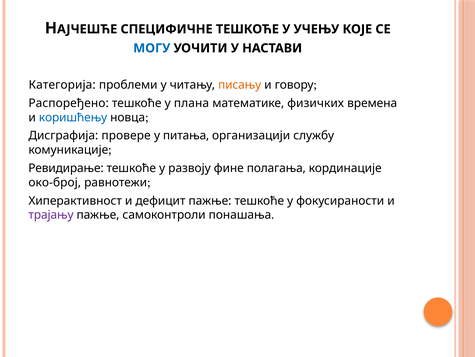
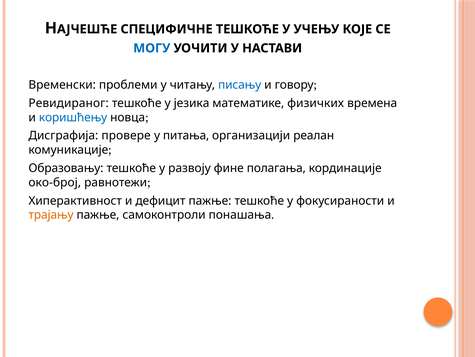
Категорија: Категорија -> Временски (62, 85)
писању colour: orange -> blue (240, 85)
Распоређено: Распоређено -> Ревидираног (69, 103)
плана: плана -> језика (192, 103)
службу: службу -> реалан (314, 135)
Ревидирање: Ревидирање -> Образовању (66, 168)
трајању colour: purple -> orange (51, 215)
